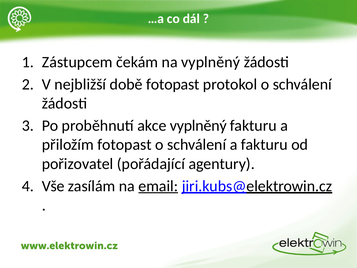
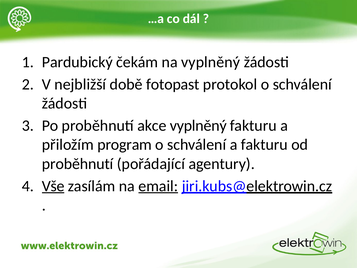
Zástupcem: Zástupcem -> Pardubický (77, 62)
přiložím fotopast: fotopast -> program (125, 145)
pořizovatel: pořizovatel -> proběhnutí (78, 164)
Vše underline: none -> present (53, 186)
